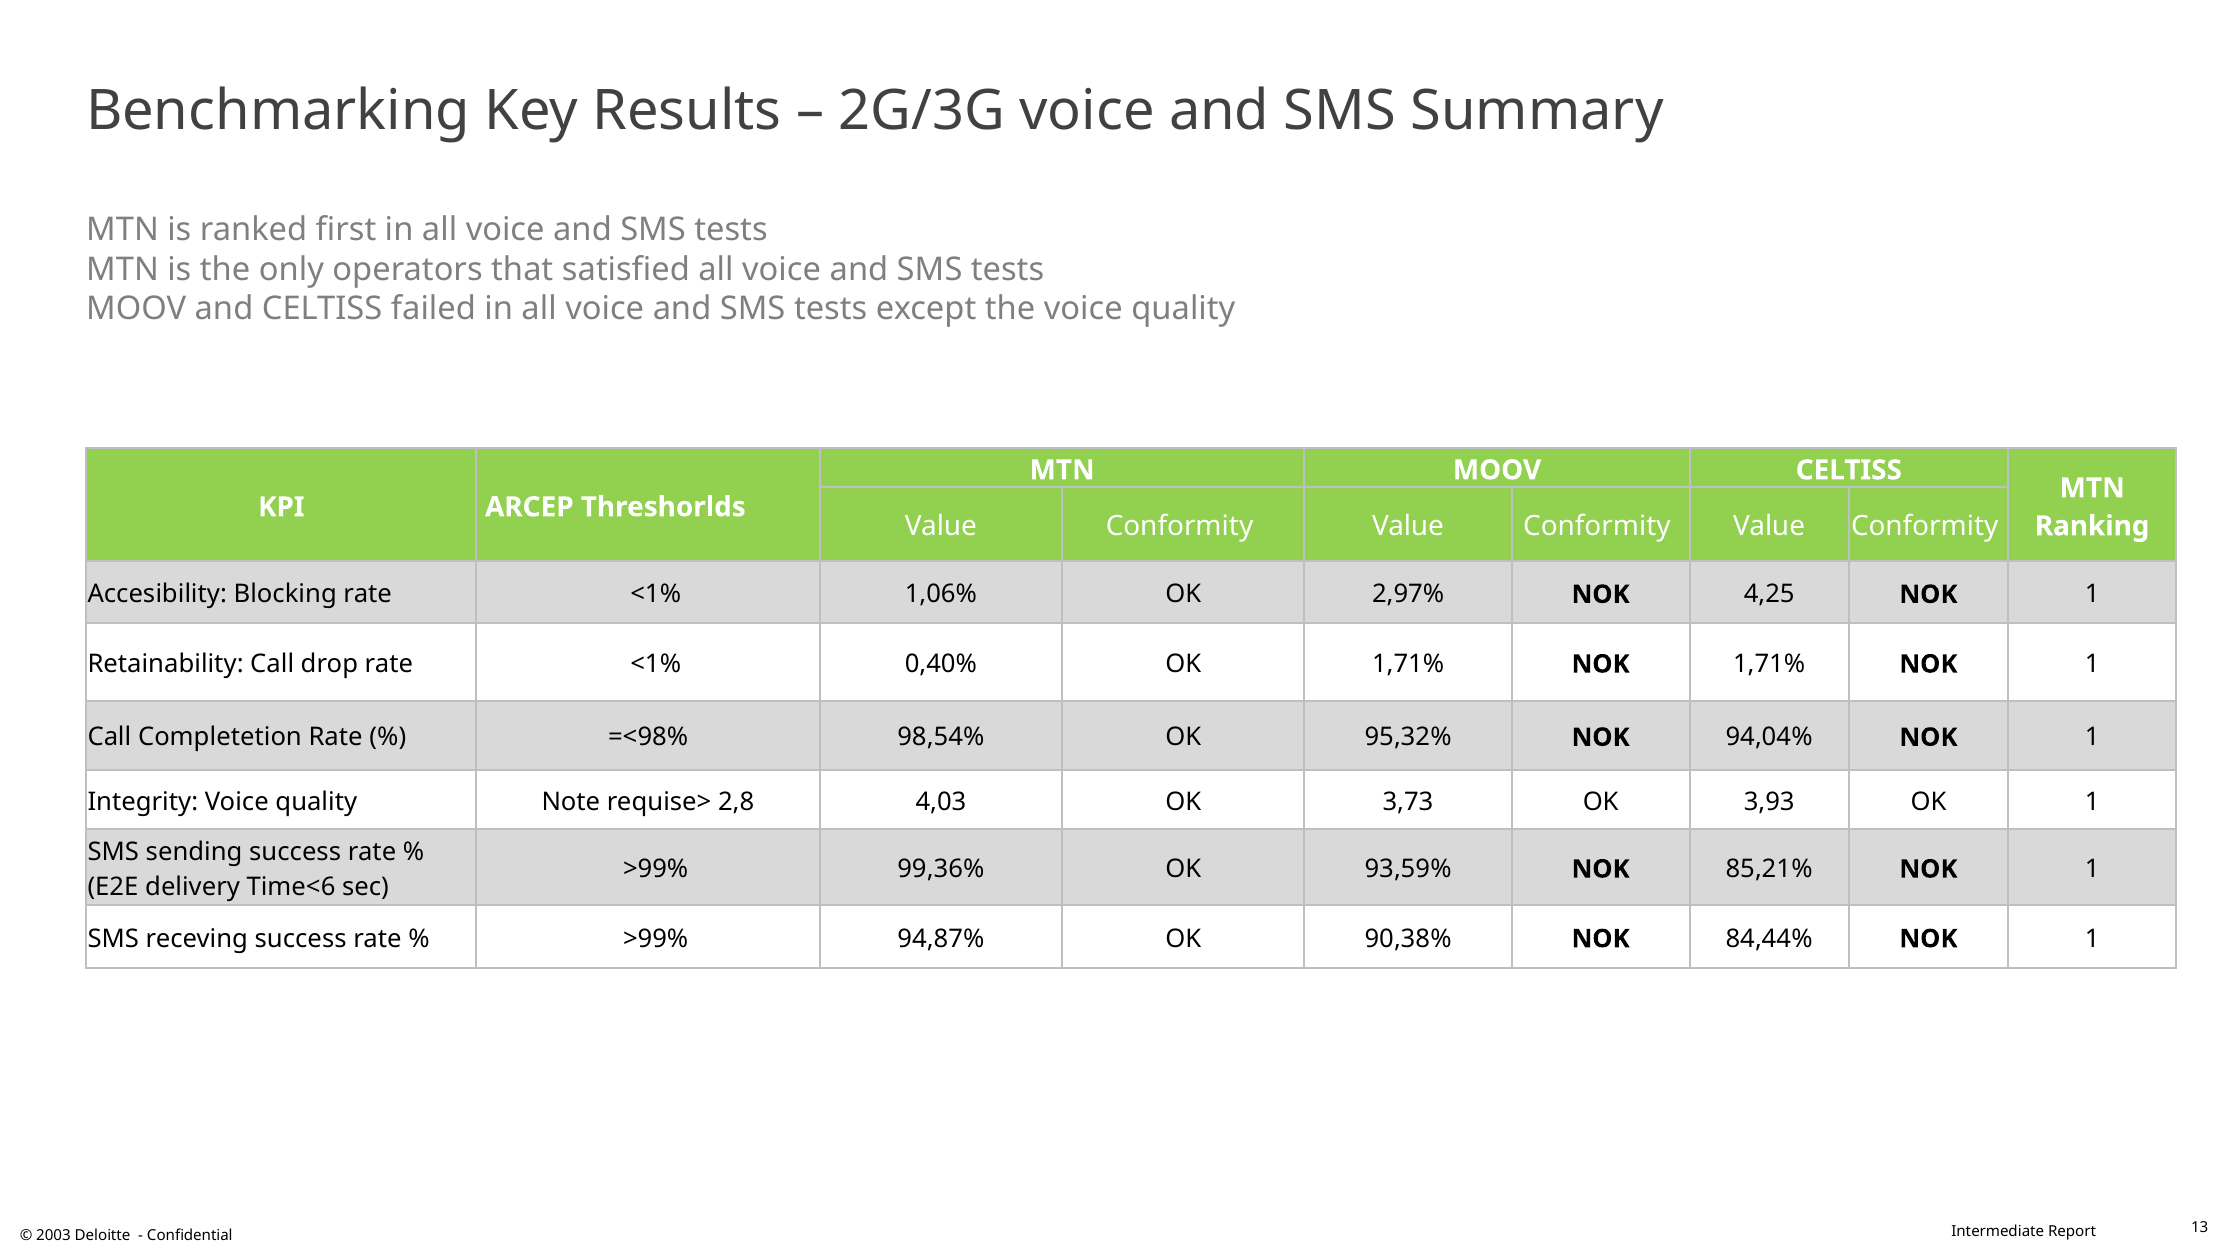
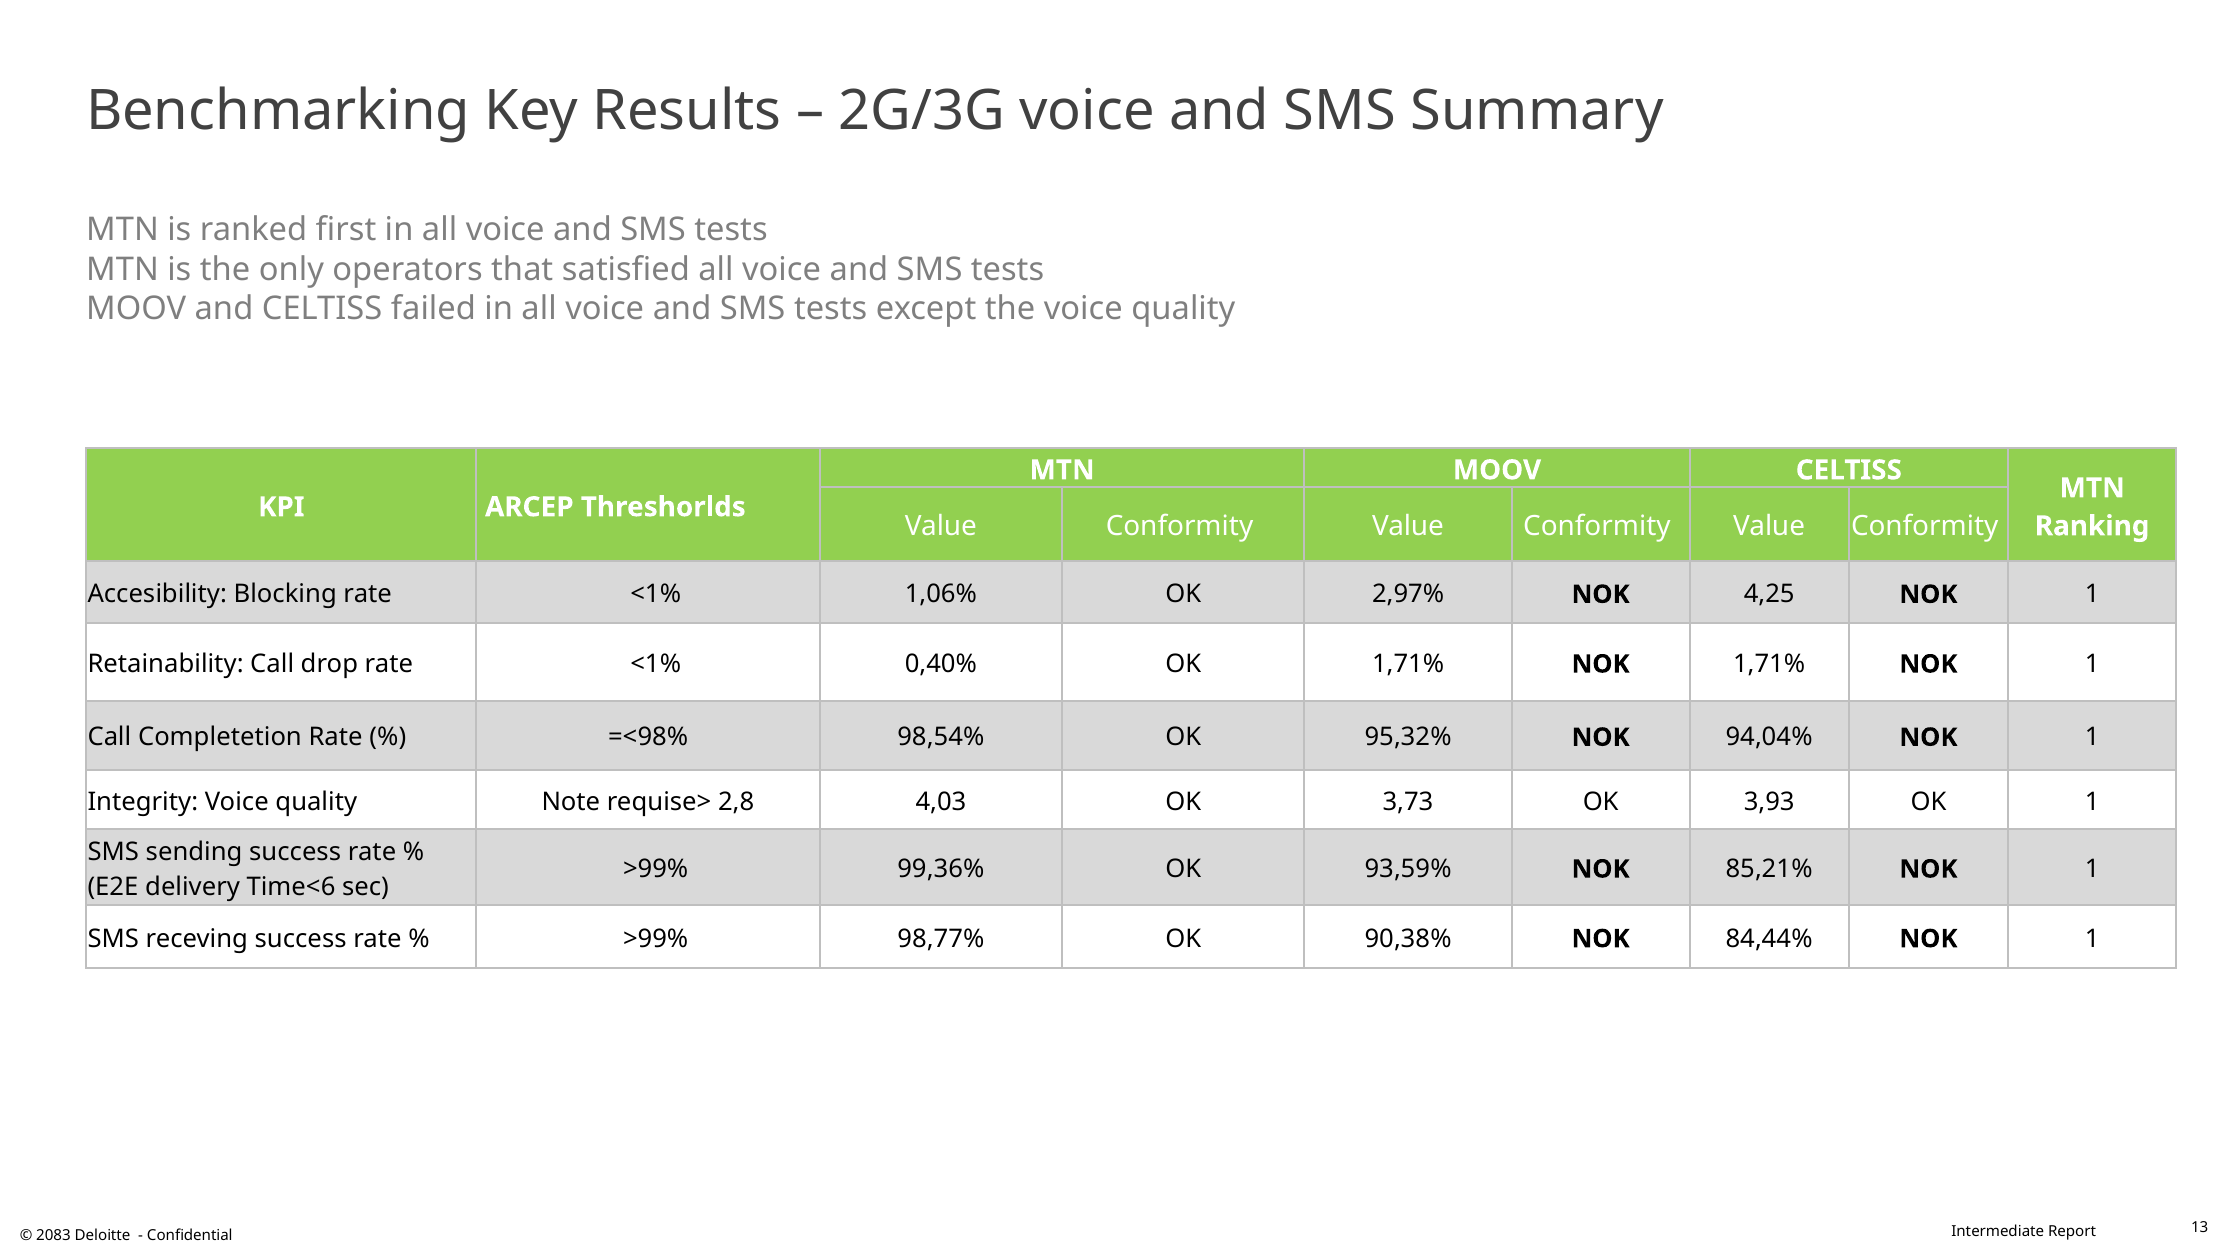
94,87%: 94,87% -> 98,77% (941, 939)
2003: 2003 -> 2083 (53, 1236)
